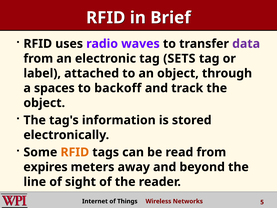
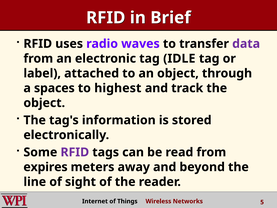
SETS: SETS -> IDLE (179, 58)
backoff: backoff -> highest (118, 88)
RFID colour: orange -> purple (75, 152)
